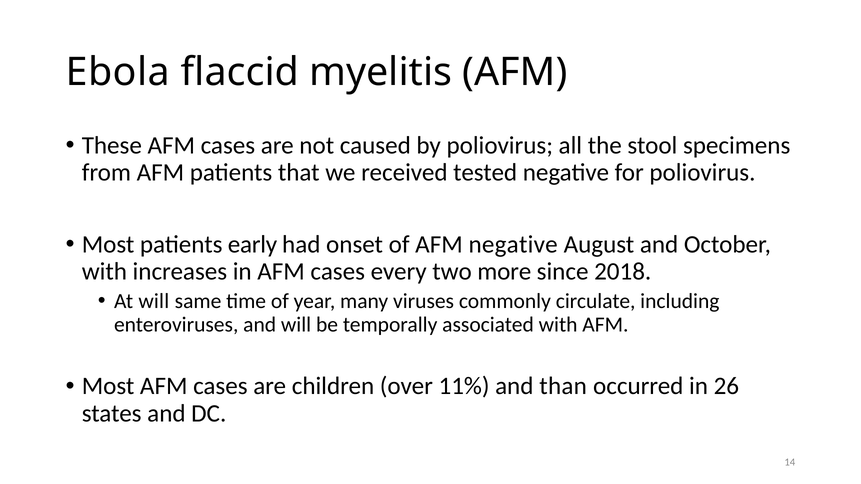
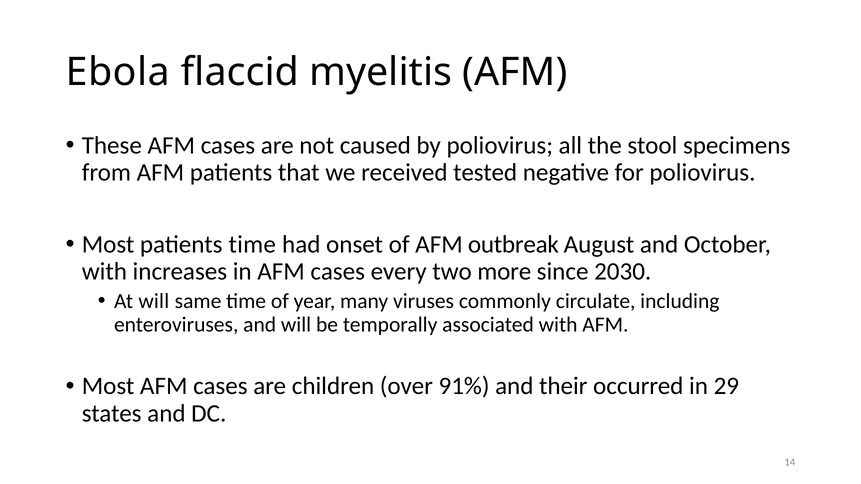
patients early: early -> time (252, 245)
AFM negative: negative -> outbreak (513, 245)
2018: 2018 -> 2030 (623, 272)
11%: 11% -> 91% (464, 386)
than: than -> their (563, 386)
26: 26 -> 29 (726, 386)
